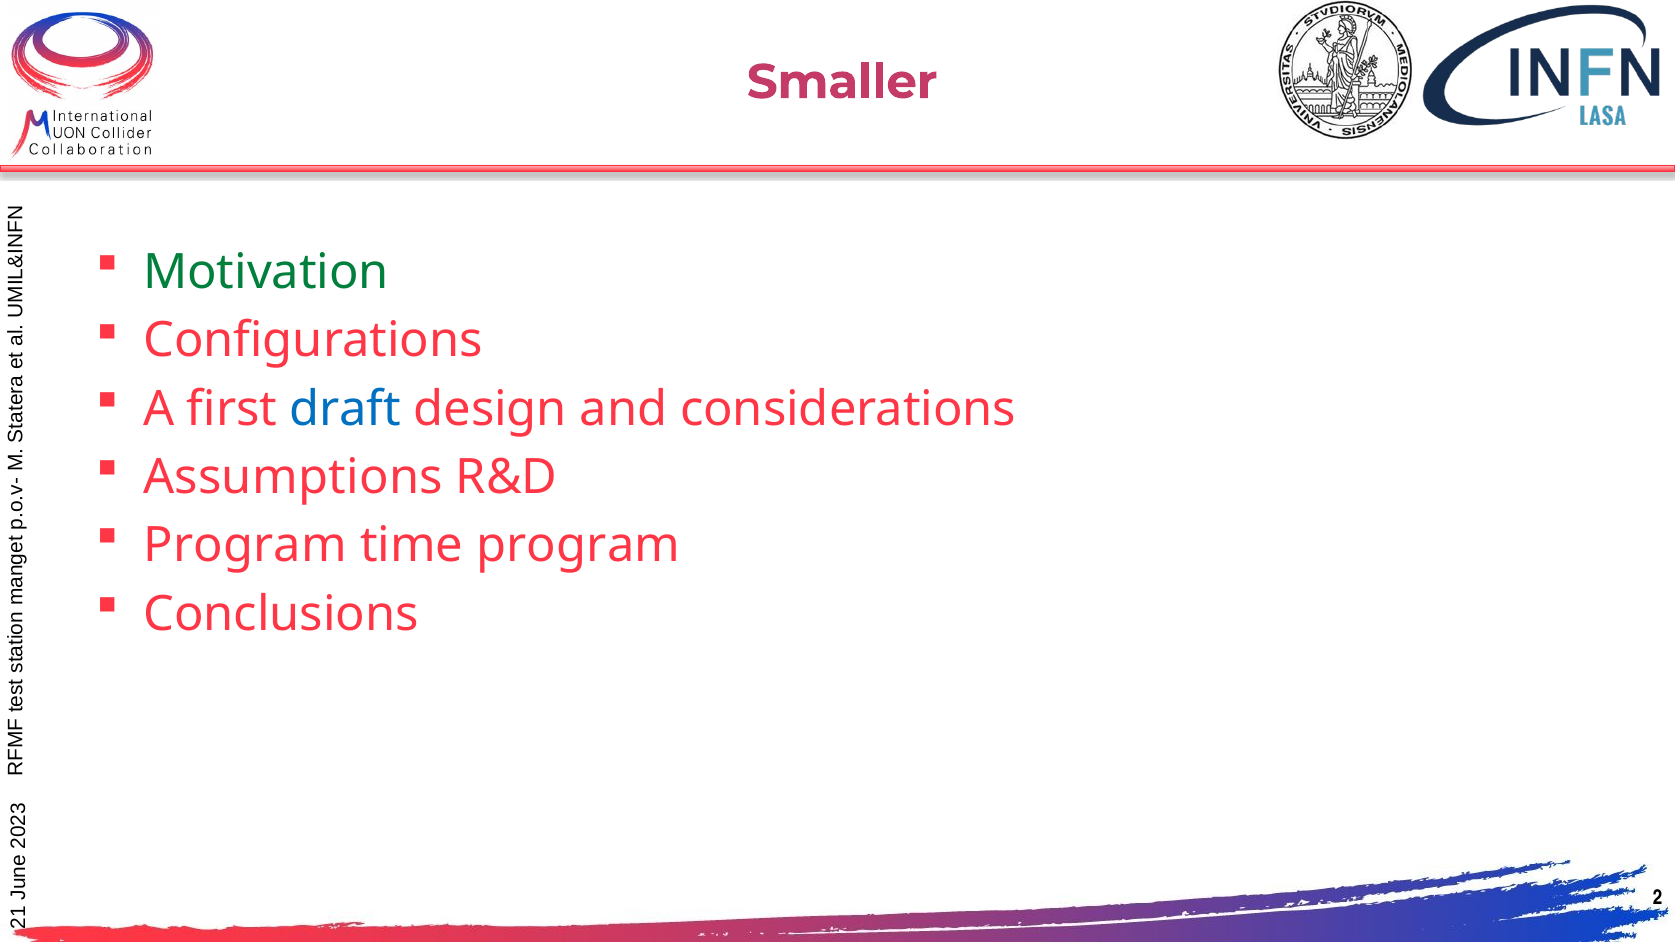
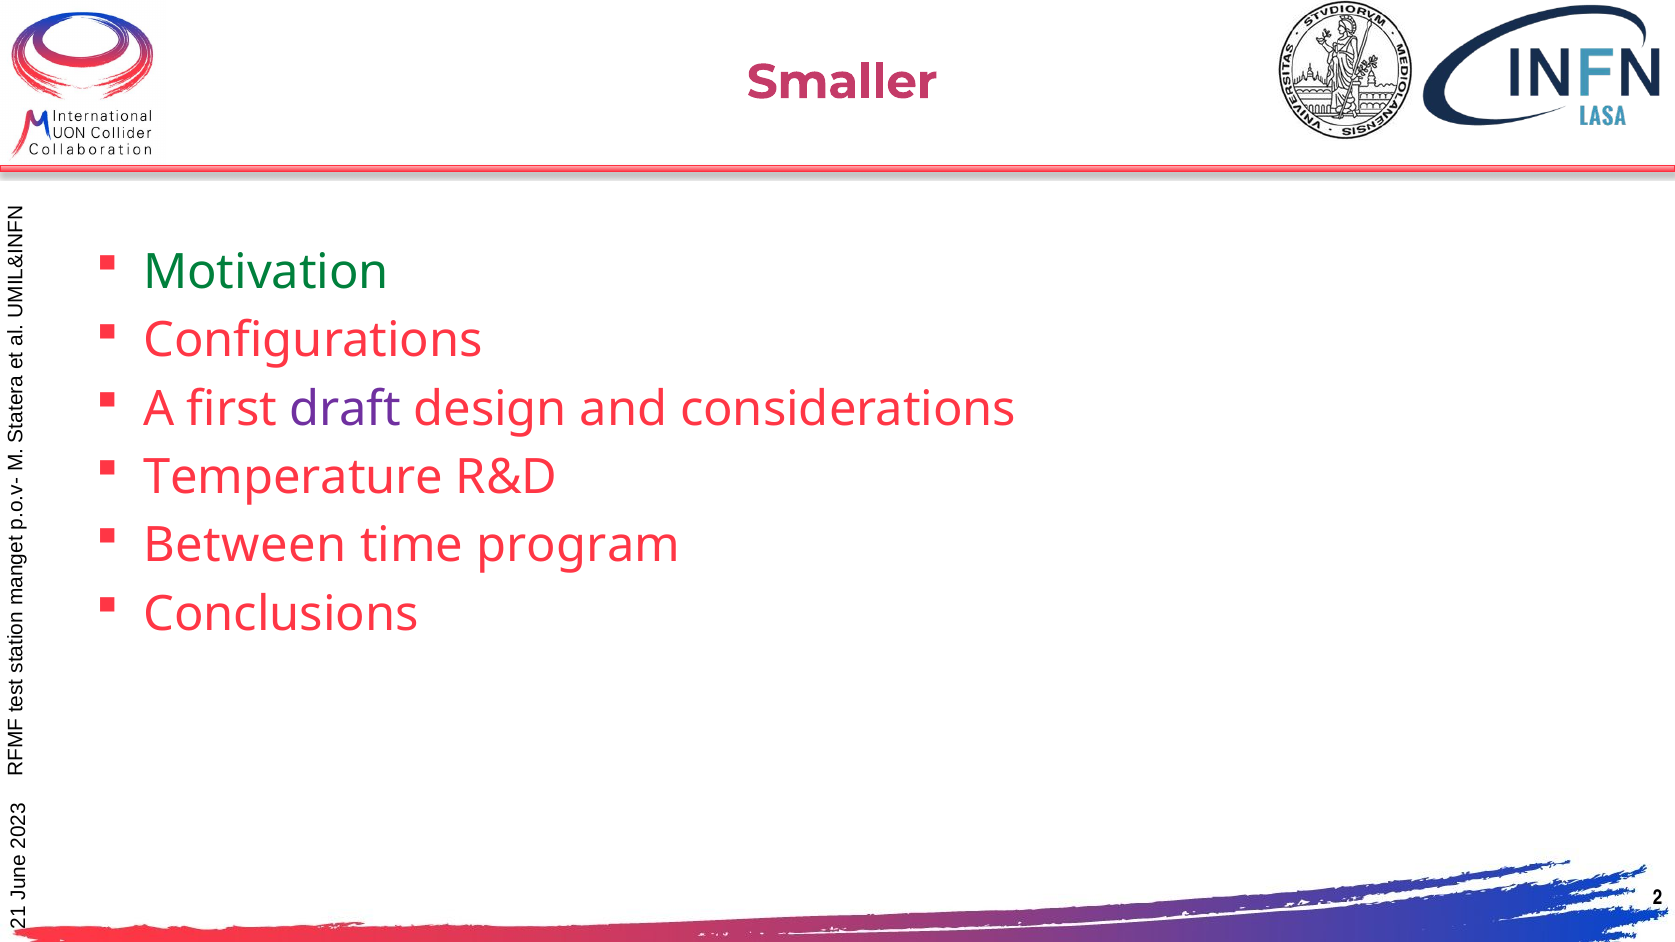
draft colour: blue -> purple (346, 409)
Assumptions: Assumptions -> Temperature (293, 478)
Program: Program -> Between (245, 546)
